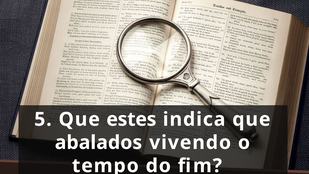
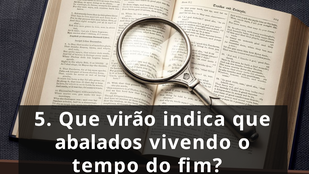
estes: estes -> virão (131, 119)
